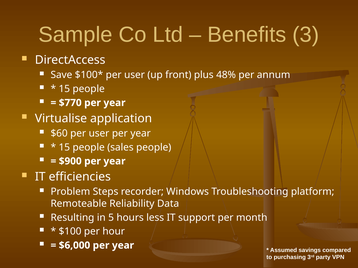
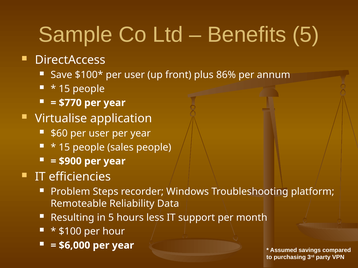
Benefits 3: 3 -> 5 (306, 35)
48%: 48% -> 86% (226, 75)
